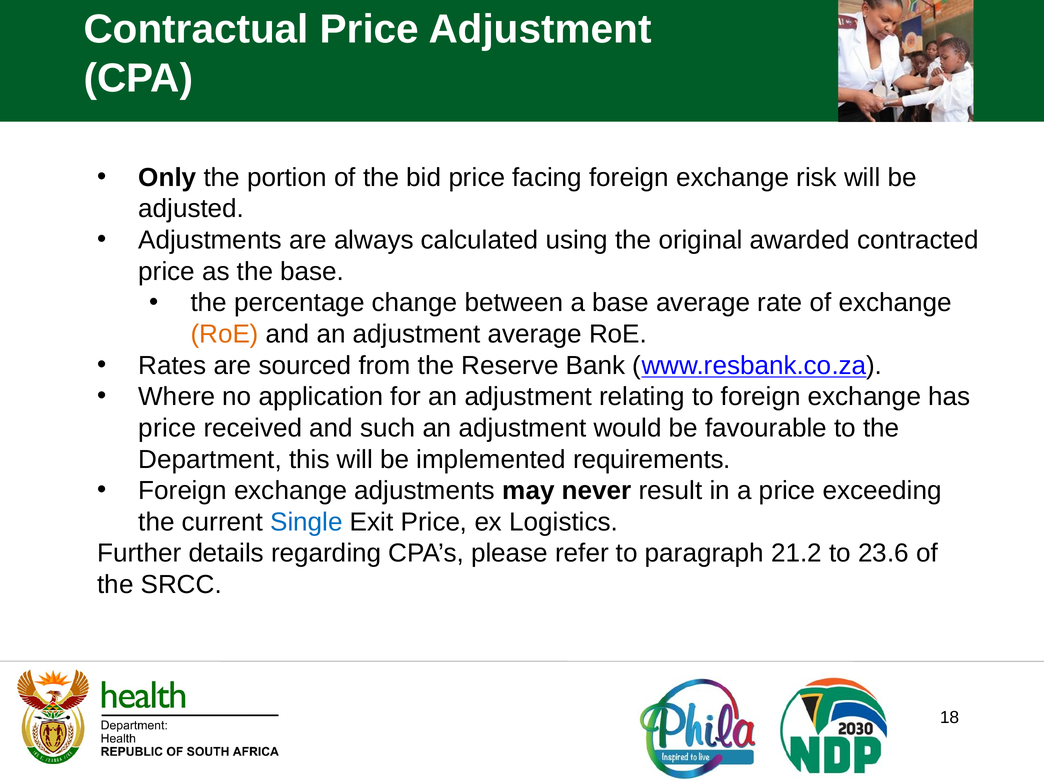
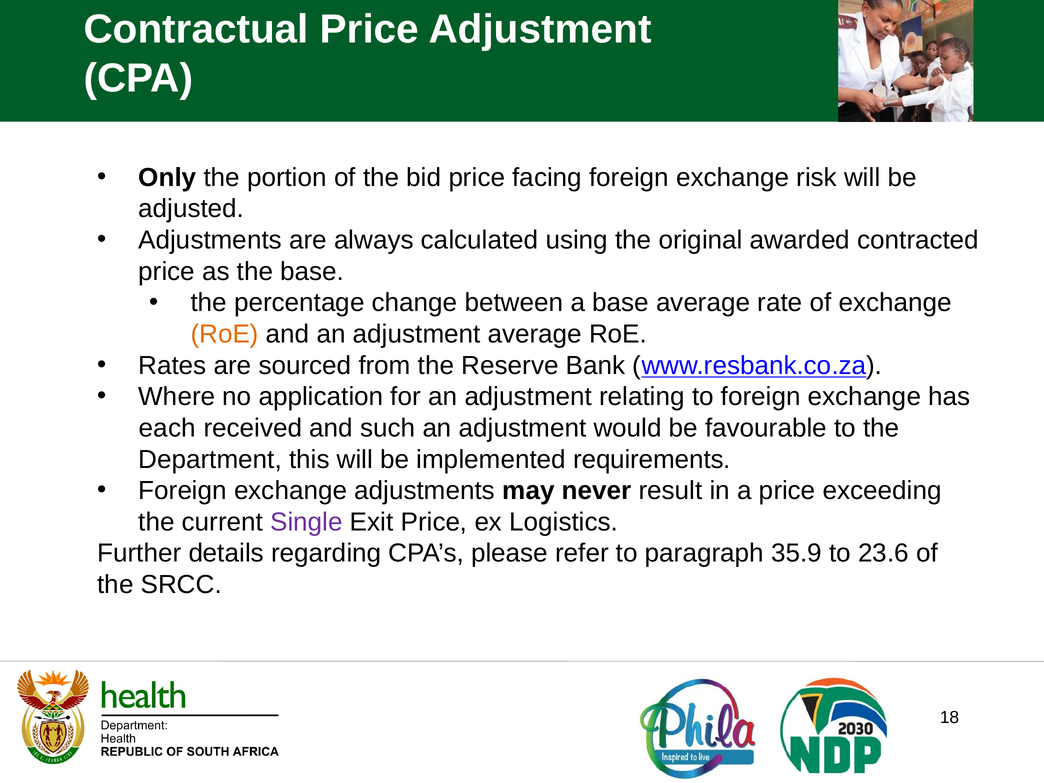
price: price -> each (167, 428)
Single colour: blue -> purple (306, 522)
21.2: 21.2 -> 35.9 (797, 553)
